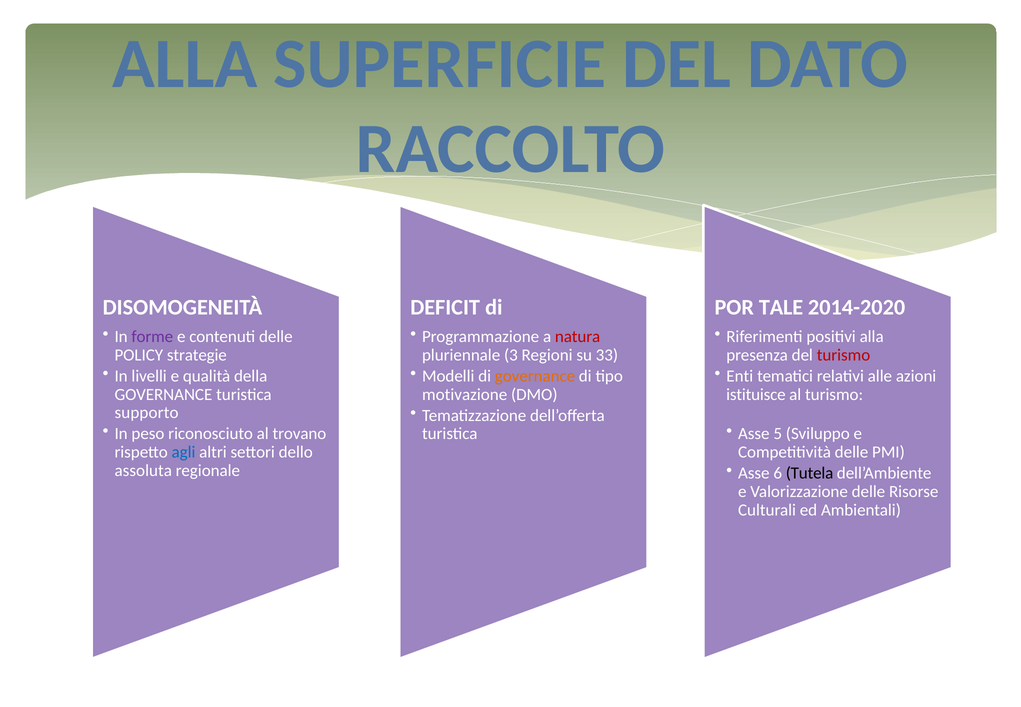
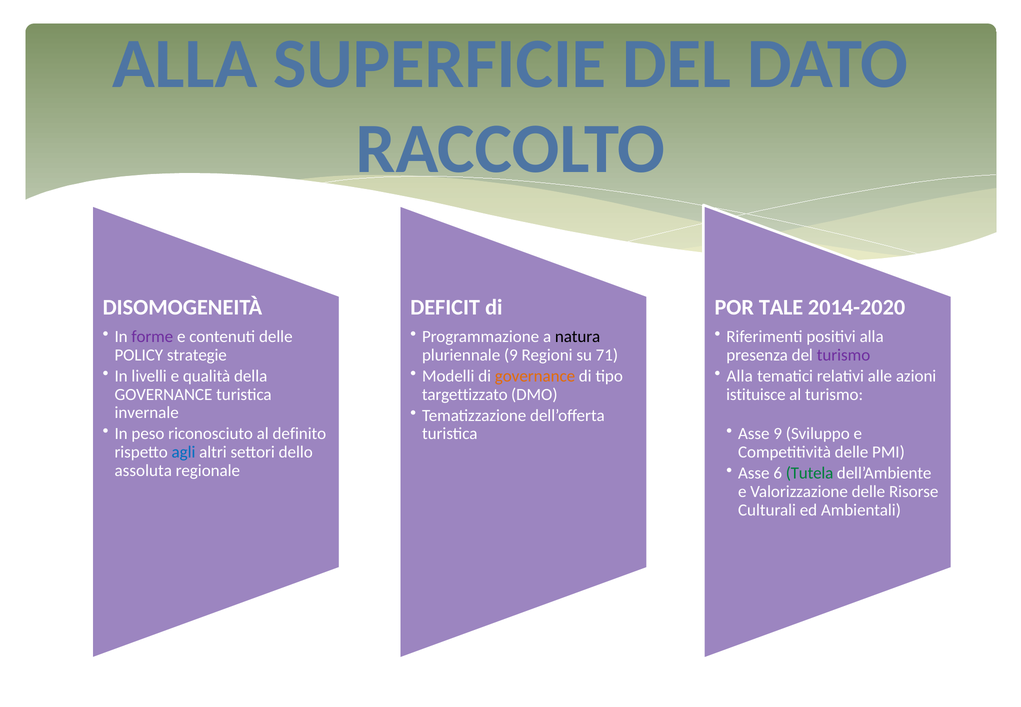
natura colour: red -> black (578, 337)
pluriennale 3: 3 -> 9 (511, 355)
33: 33 -> 71 (607, 355)
turismo colour: red -> purple (844, 355)
Enti: Enti -> Alla (740, 376)
motivazione: motivazione -> targettizzato (465, 394)
supporto: supporto -> invernale (147, 413)
trovano: trovano -> definito (299, 434)
Asse 5: 5 -> 9 (778, 434)
Tutela colour: black -> green (810, 473)
